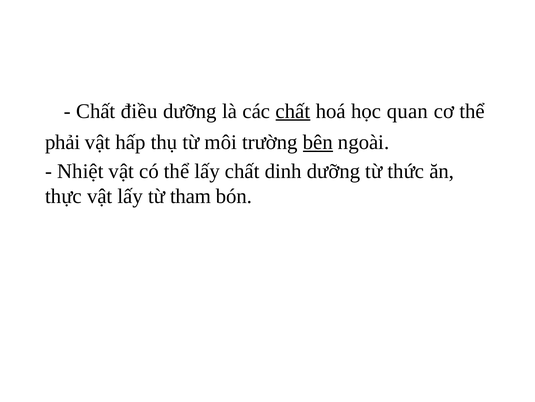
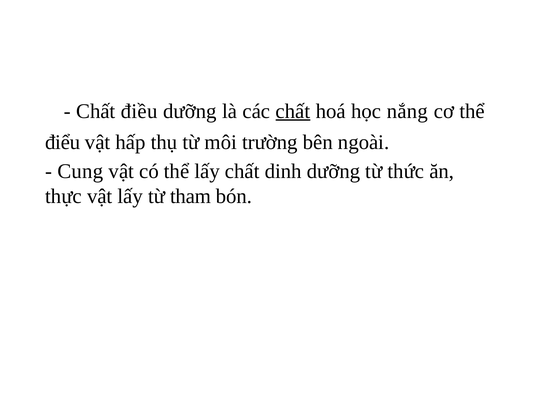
quan: quan -> nắng (407, 111)
phải: phải -> điểu (63, 142)
bên underline: present -> none (318, 142)
Nhiệt: Nhiệt -> Cung (80, 171)
